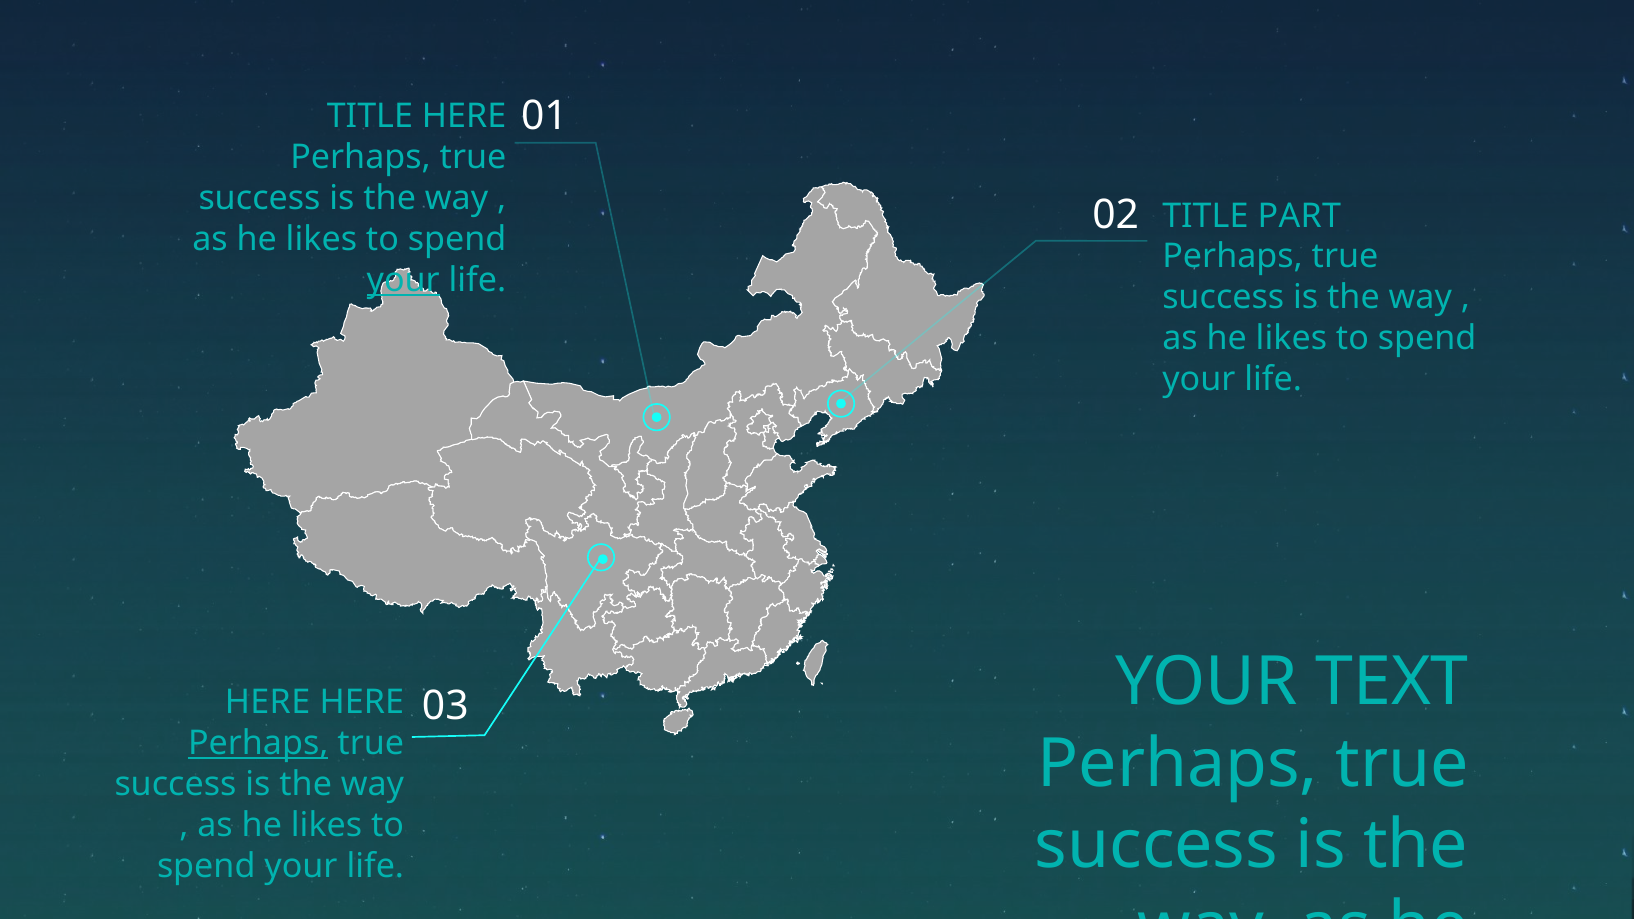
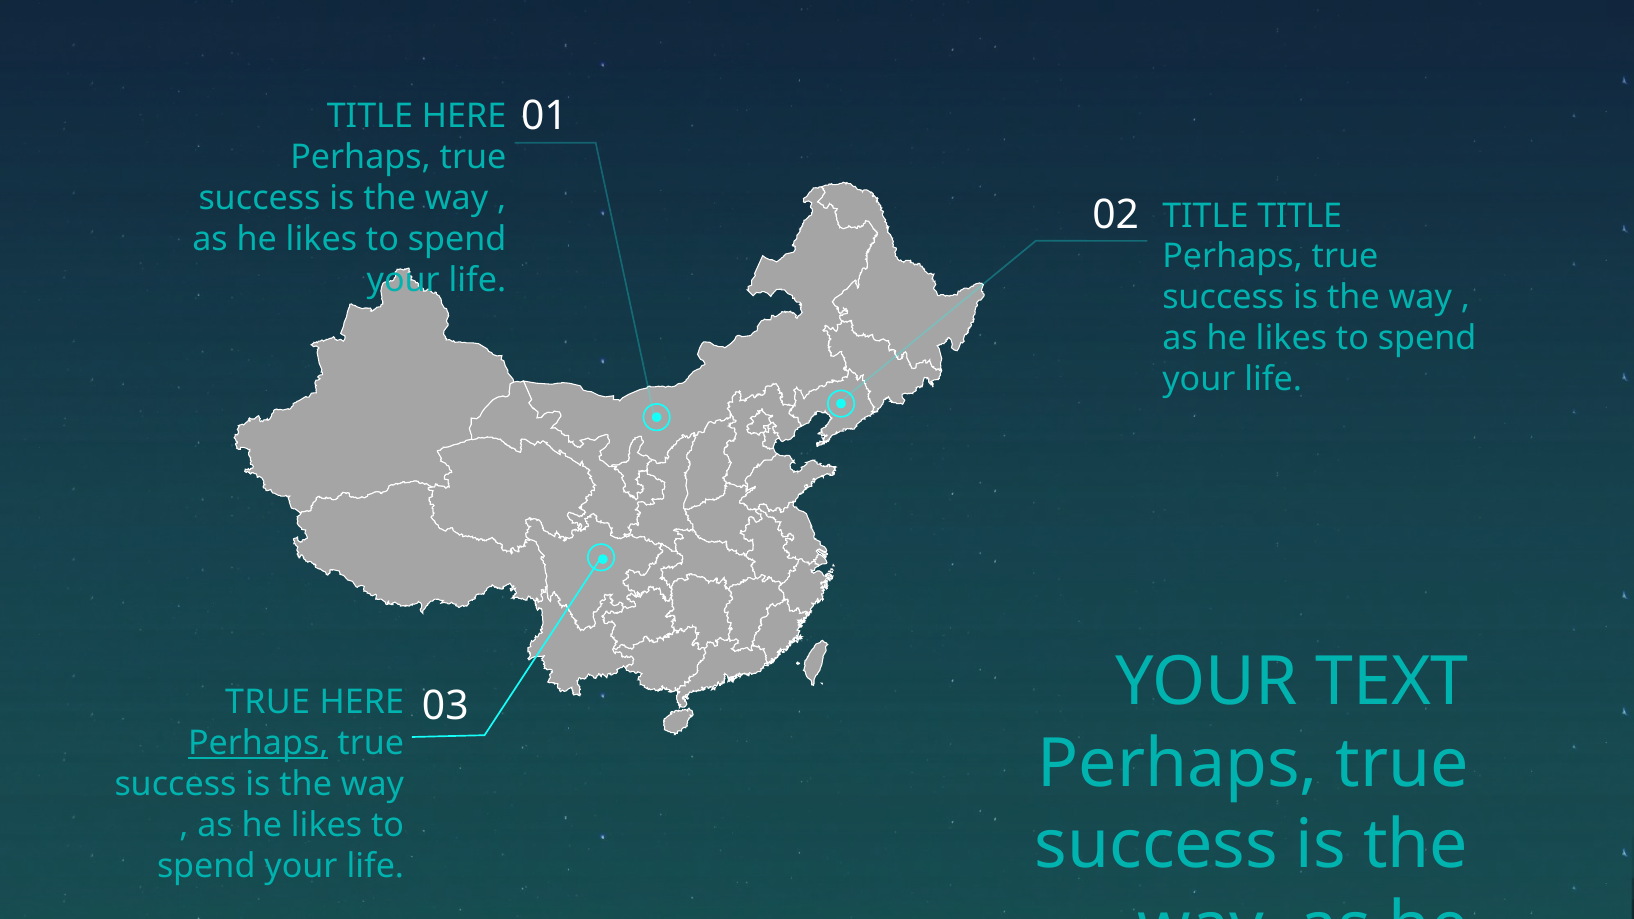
TITLE PART: PART -> TITLE (1300, 216)
your underline: present -> none (403, 280)
HERE: HERE -> TRUE (268, 703)
